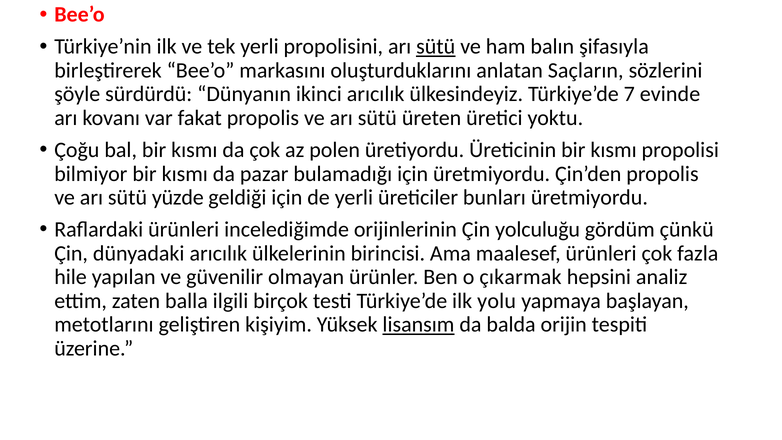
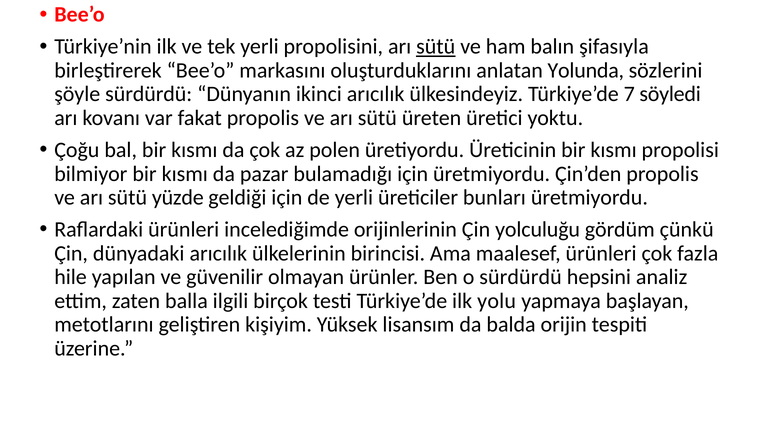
Saçların: Saçların -> Yolunda (586, 70)
evinde: evinde -> söyledi (670, 94)
o çıkarmak: çıkarmak -> sürdürdü (521, 277)
lisansım underline: present -> none (418, 325)
